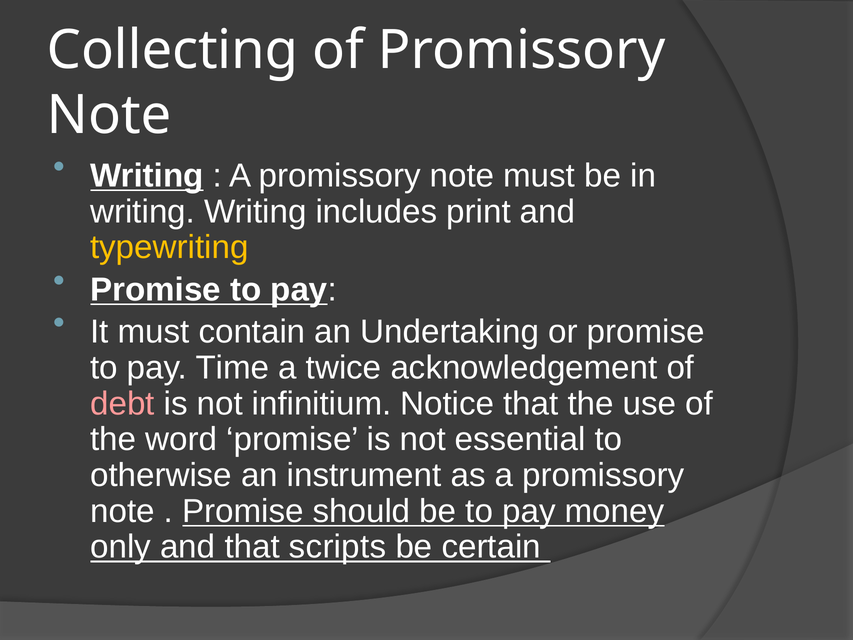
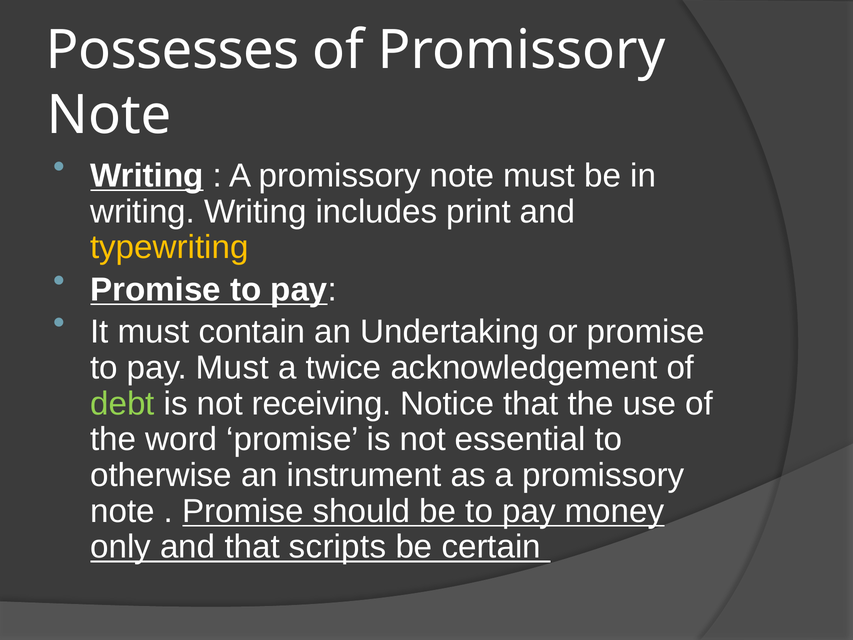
Collecting: Collecting -> Possesses (173, 50)
pay Time: Time -> Must (232, 368)
debt colour: pink -> light green (122, 403)
infinitium: infinitium -> receiving (322, 403)
